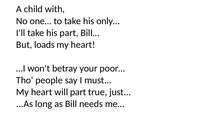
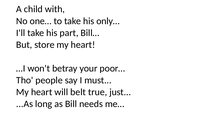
loads: loads -> store (44, 45)
will part: part -> belt (78, 92)
